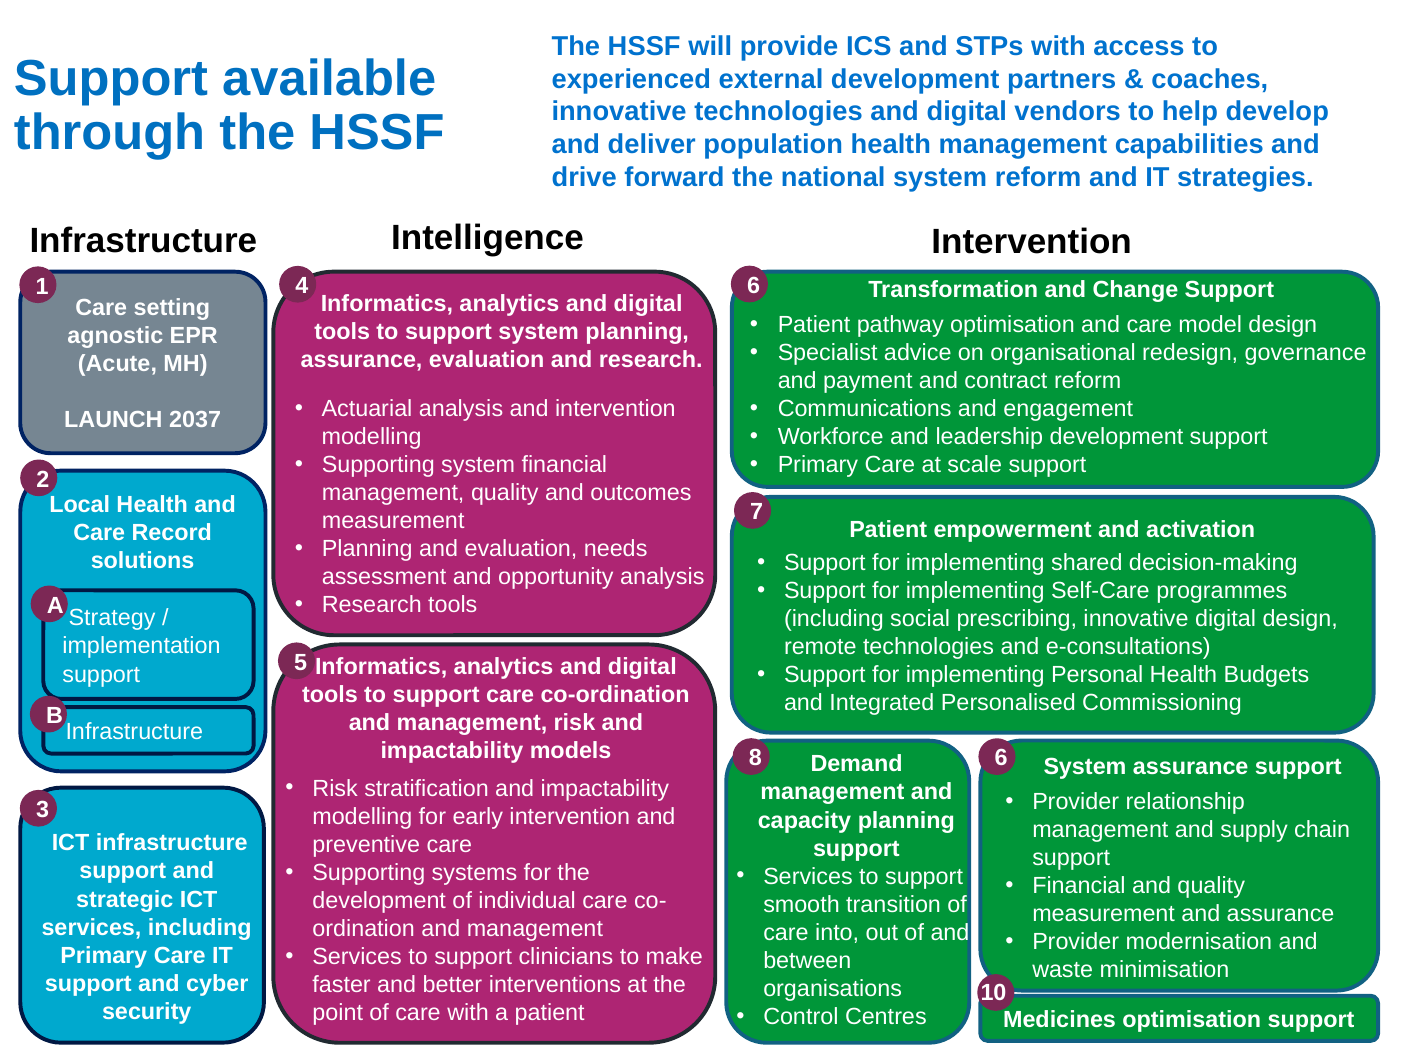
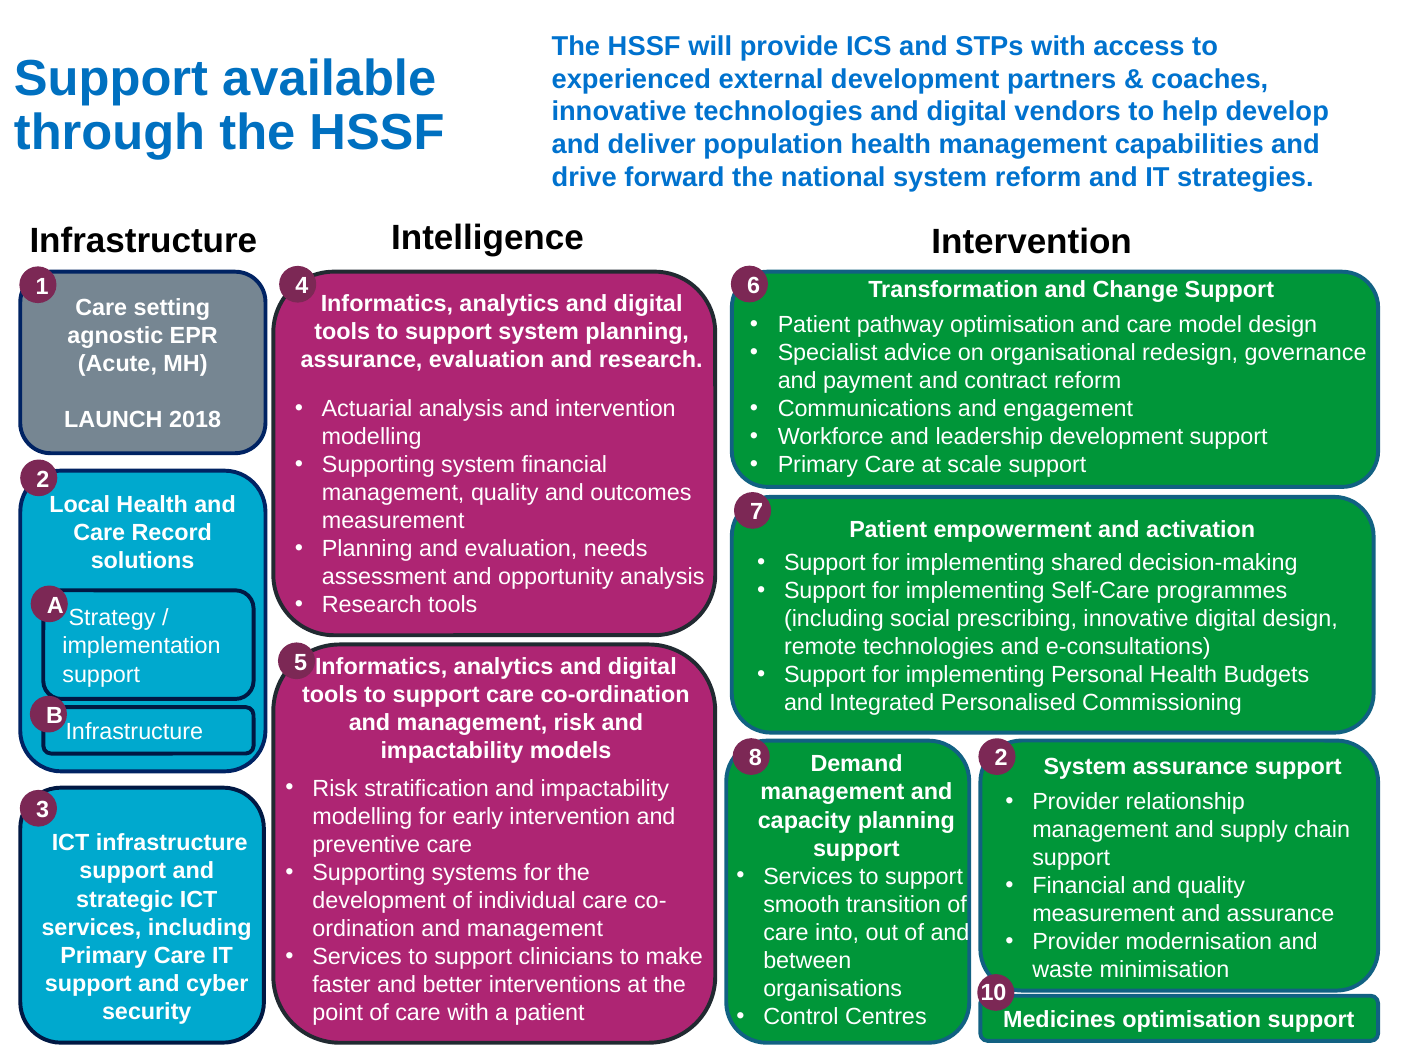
2037: 2037 -> 2018 (195, 420)
8 6: 6 -> 2 (1001, 758)
